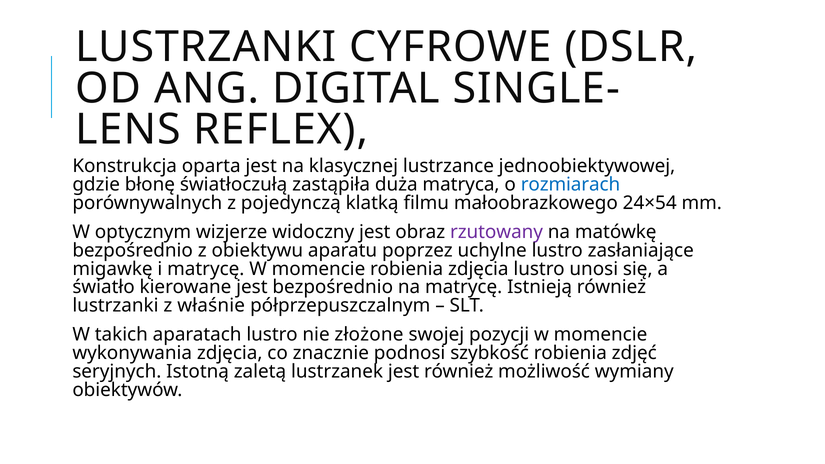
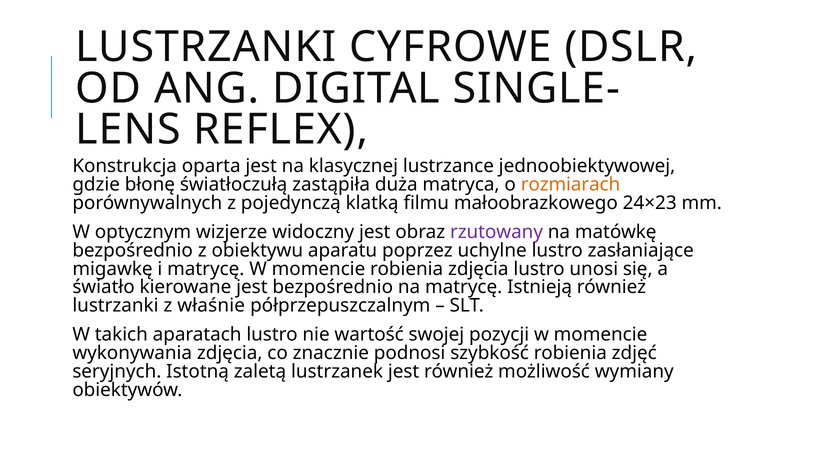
rozmiarach colour: blue -> orange (570, 185)
24×54: 24×54 -> 24×23 (650, 203)
złożone: złożone -> wartość (369, 335)
